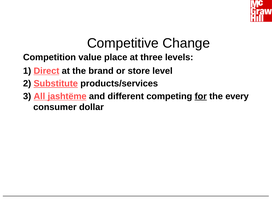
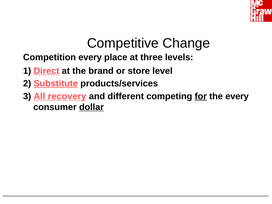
Competition value: value -> every (90, 57)
jashtëme: jashtëme -> recovery (67, 96)
dollar underline: none -> present (91, 107)
